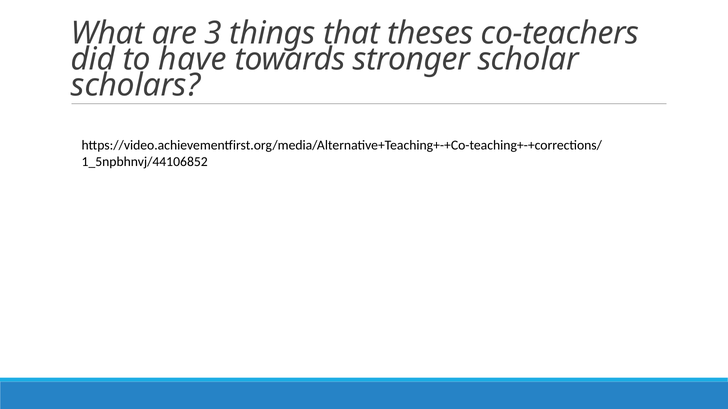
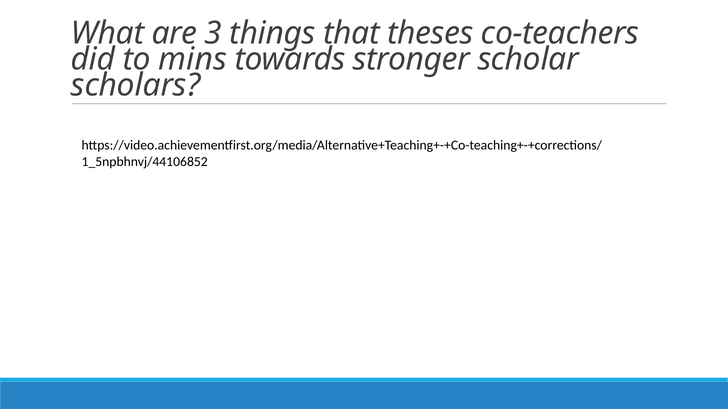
have: have -> mins (193, 59)
